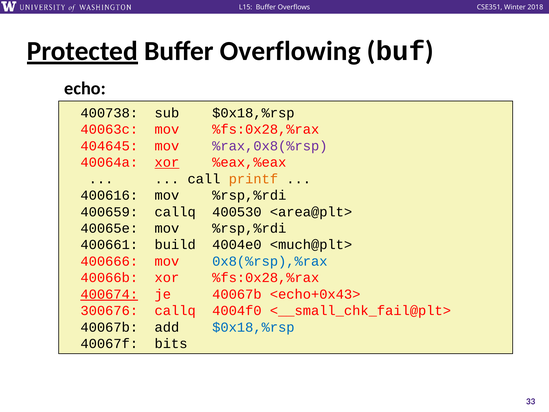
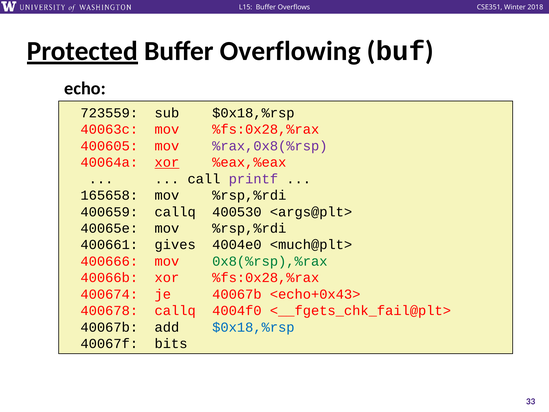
400738: 400738 -> 723559 (109, 113)
404645: 404645 -> 400605 (109, 146)
printf colour: orange -> purple (253, 179)
400616: 400616 -> 165658 (109, 195)
<area@plt>: <area@plt> -> <args@plt> (311, 212)
build: build -> gives (175, 245)
0x8(%rsp),%rax colour: blue -> green (270, 261)
400674 underline: present -> none (109, 294)
300676: 300676 -> 400678 (109, 311)
<__small_chk_fail@plt>: <__small_chk_fail@plt> -> <__fgets_chk_fail@plt> (360, 311)
